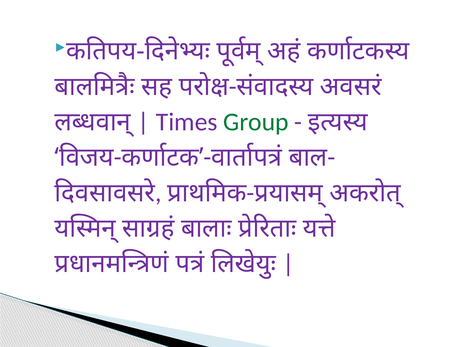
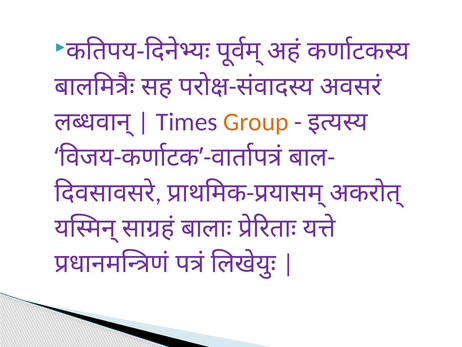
Group colour: green -> orange (256, 122)
